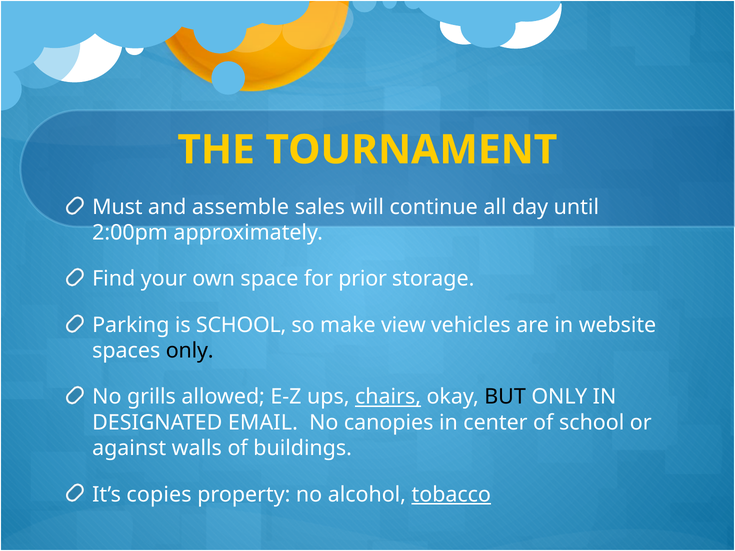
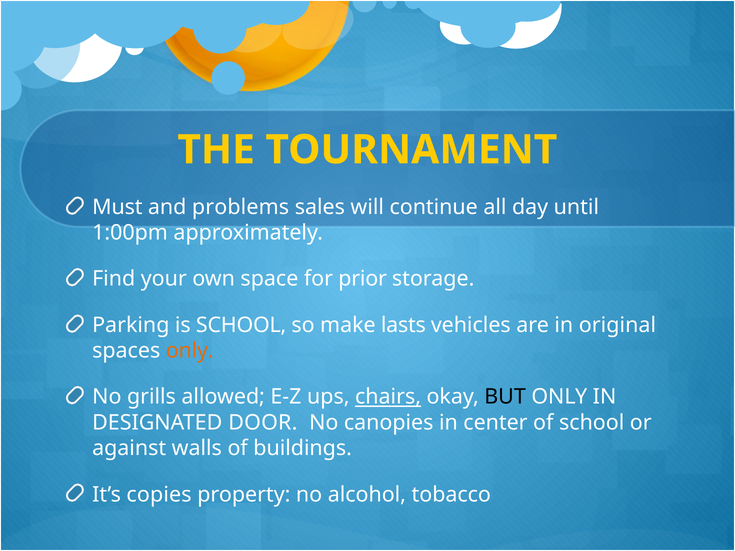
assemble: assemble -> problems (241, 207)
2:00pm: 2:00pm -> 1:00pm (130, 233)
view: view -> lasts (403, 325)
website: website -> original (617, 325)
only colour: black -> orange (190, 351)
EMAIL: EMAIL -> DOOR (263, 423)
tobacco underline: present -> none (451, 495)
